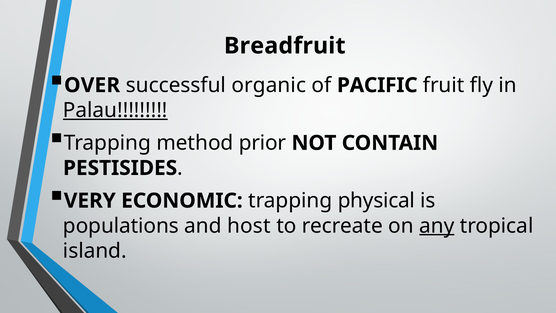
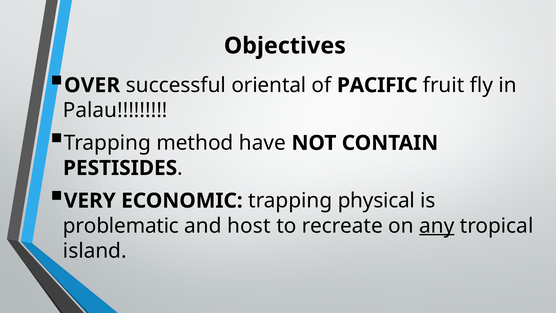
Breadfruit: Breadfruit -> Objectives (285, 46)
organic: organic -> oriental (269, 85)
Palau underline: present -> none (115, 110)
prior: prior -> have (262, 143)
populations: populations -> problematic (121, 226)
